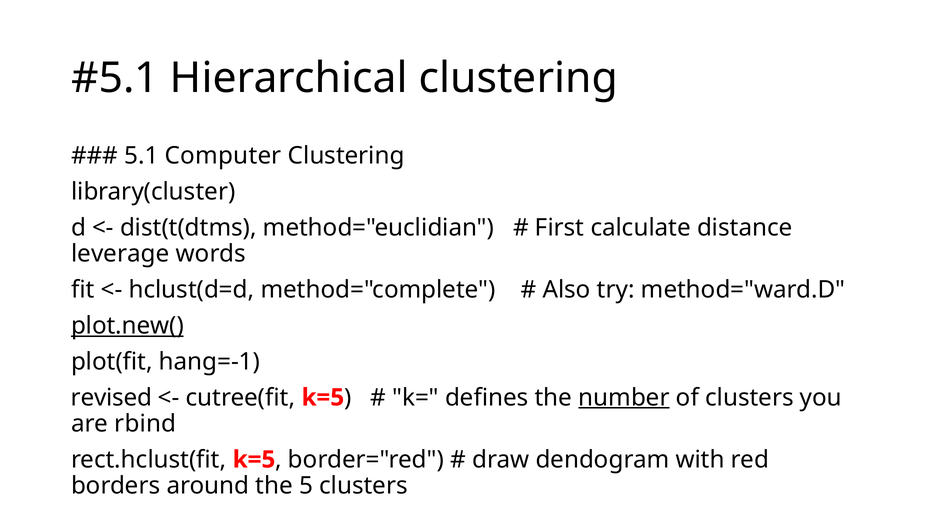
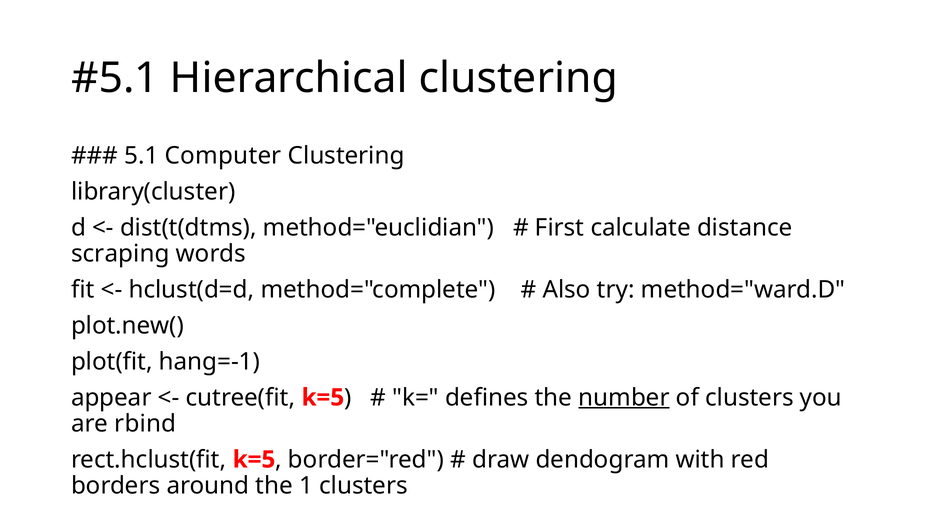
leverage: leverage -> scraping (120, 254)
plot.new( underline: present -> none (127, 326)
revised: revised -> appear (111, 398)
5: 5 -> 1 (306, 486)
